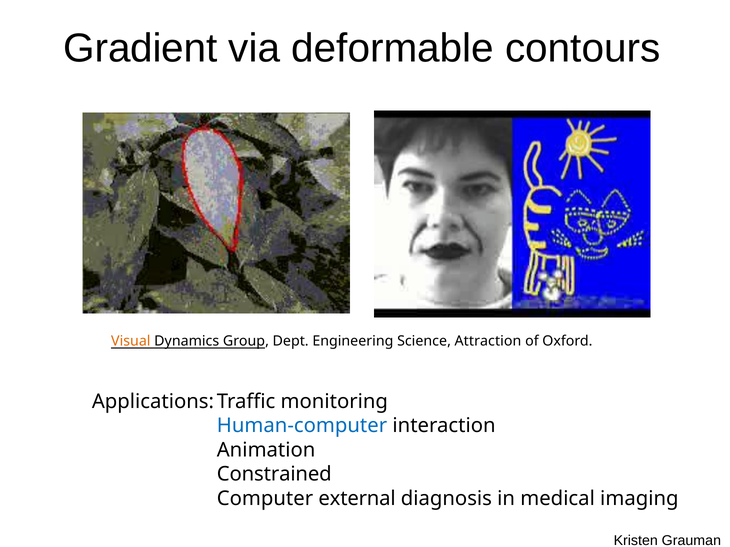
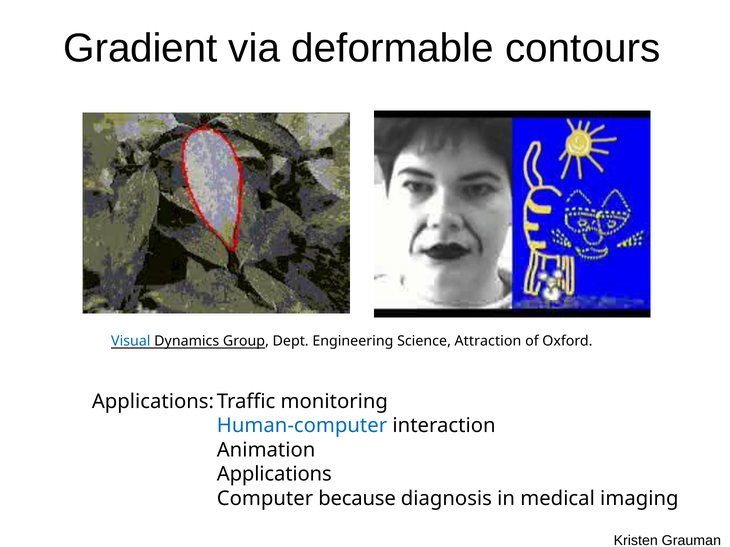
Visual colour: orange -> blue (131, 342)
Constrained: Constrained -> Applications (274, 475)
external: external -> because (357, 499)
